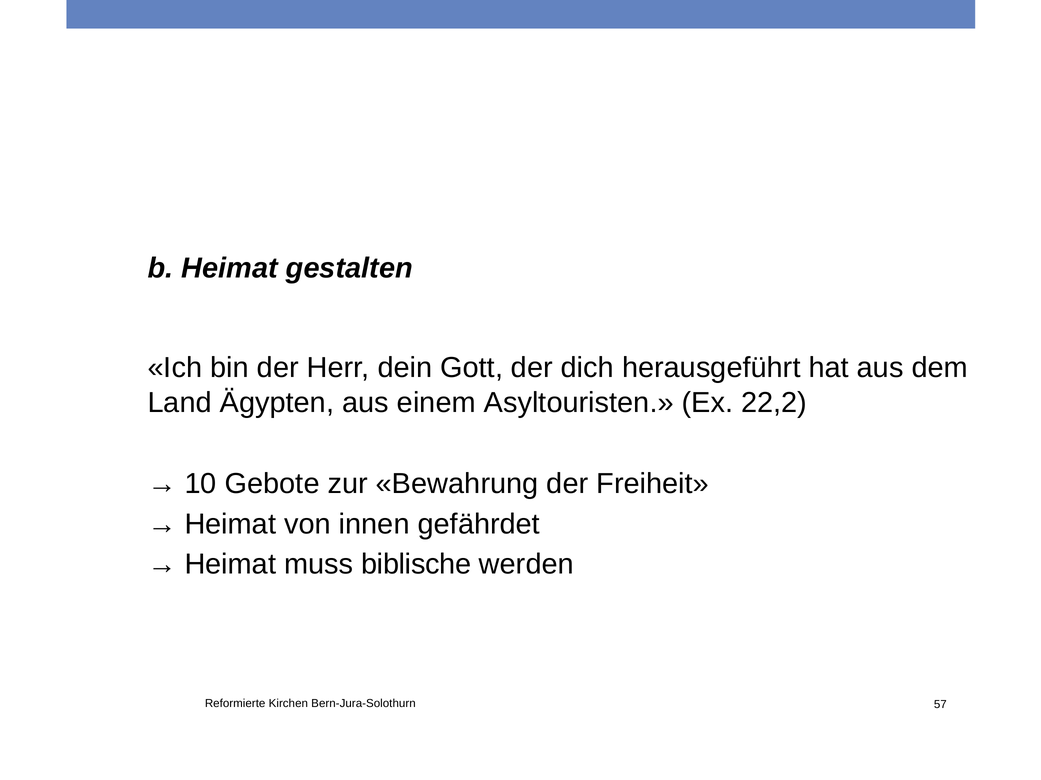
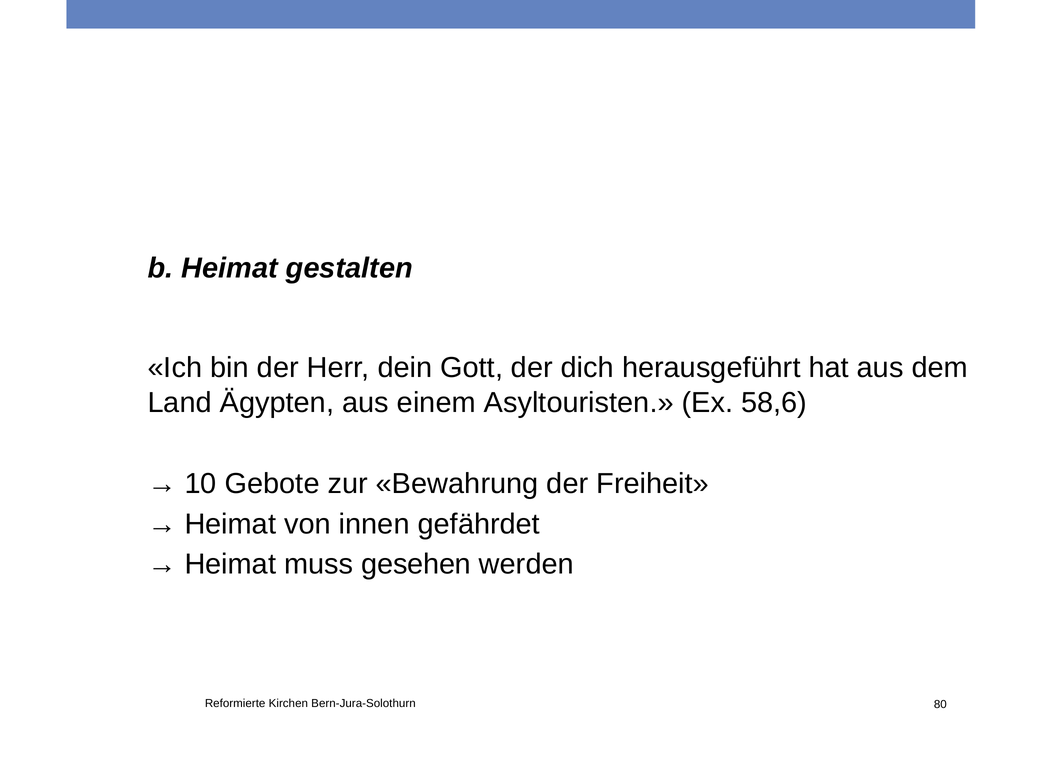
22,2: 22,2 -> 58,6 (774, 403)
biblische: biblische -> gesehen (416, 565)
57: 57 -> 80 (940, 705)
